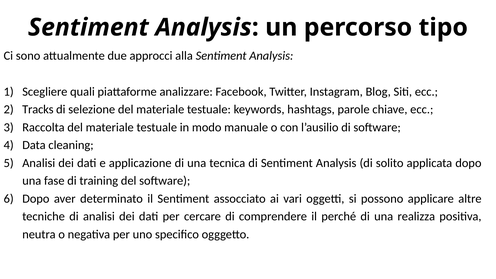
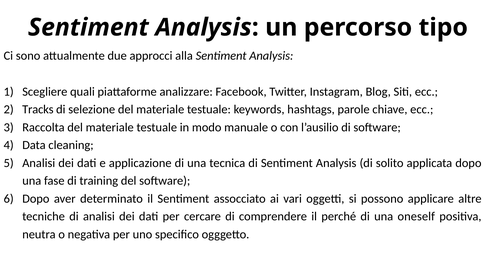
realizza: realizza -> oneself (416, 217)
